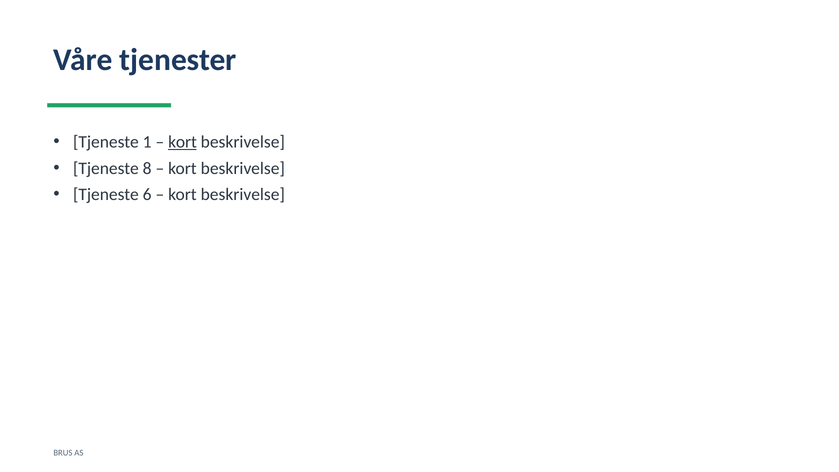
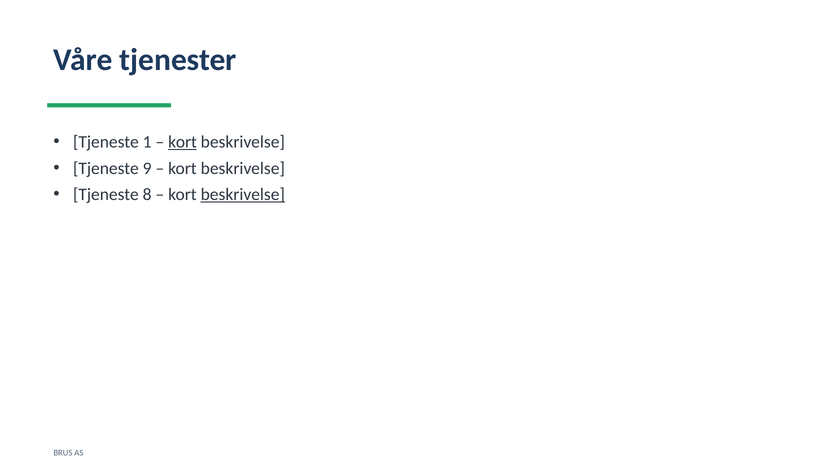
8: 8 -> 9 (147, 168)
6: 6 -> 8 (147, 195)
beskrivelse underline: none -> present (243, 195)
